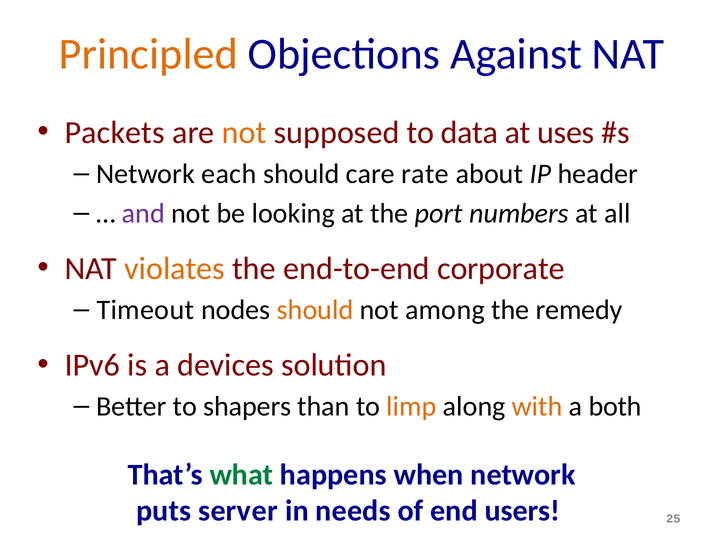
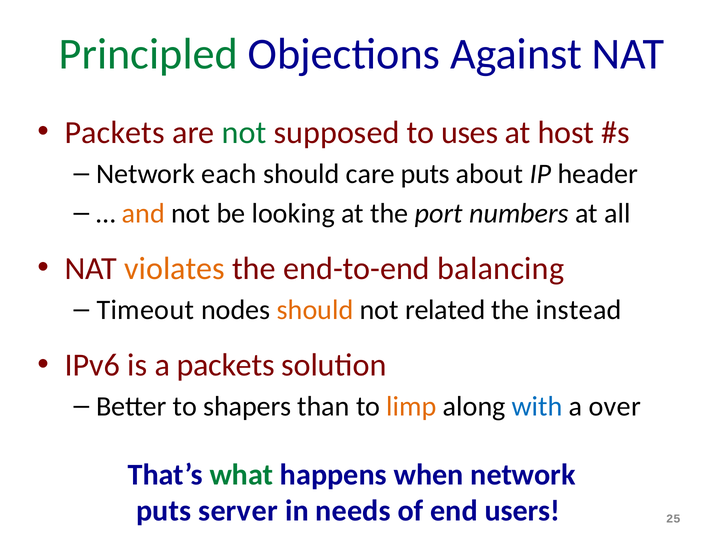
Principled colour: orange -> green (148, 54)
not colour: orange -> green (244, 132)
data: data -> uses (470, 132)
uses: uses -> host (566, 132)
care rate: rate -> puts (425, 174)
and colour: purple -> orange (143, 213)
corporate: corporate -> balancing (501, 268)
among: among -> related (445, 310)
remedy: remedy -> instead (579, 310)
a devices: devices -> packets (226, 365)
with colour: orange -> blue (537, 407)
both: both -> over (615, 407)
